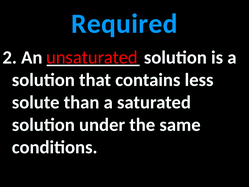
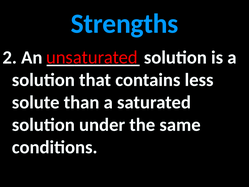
Required: Required -> Strengths (125, 24)
